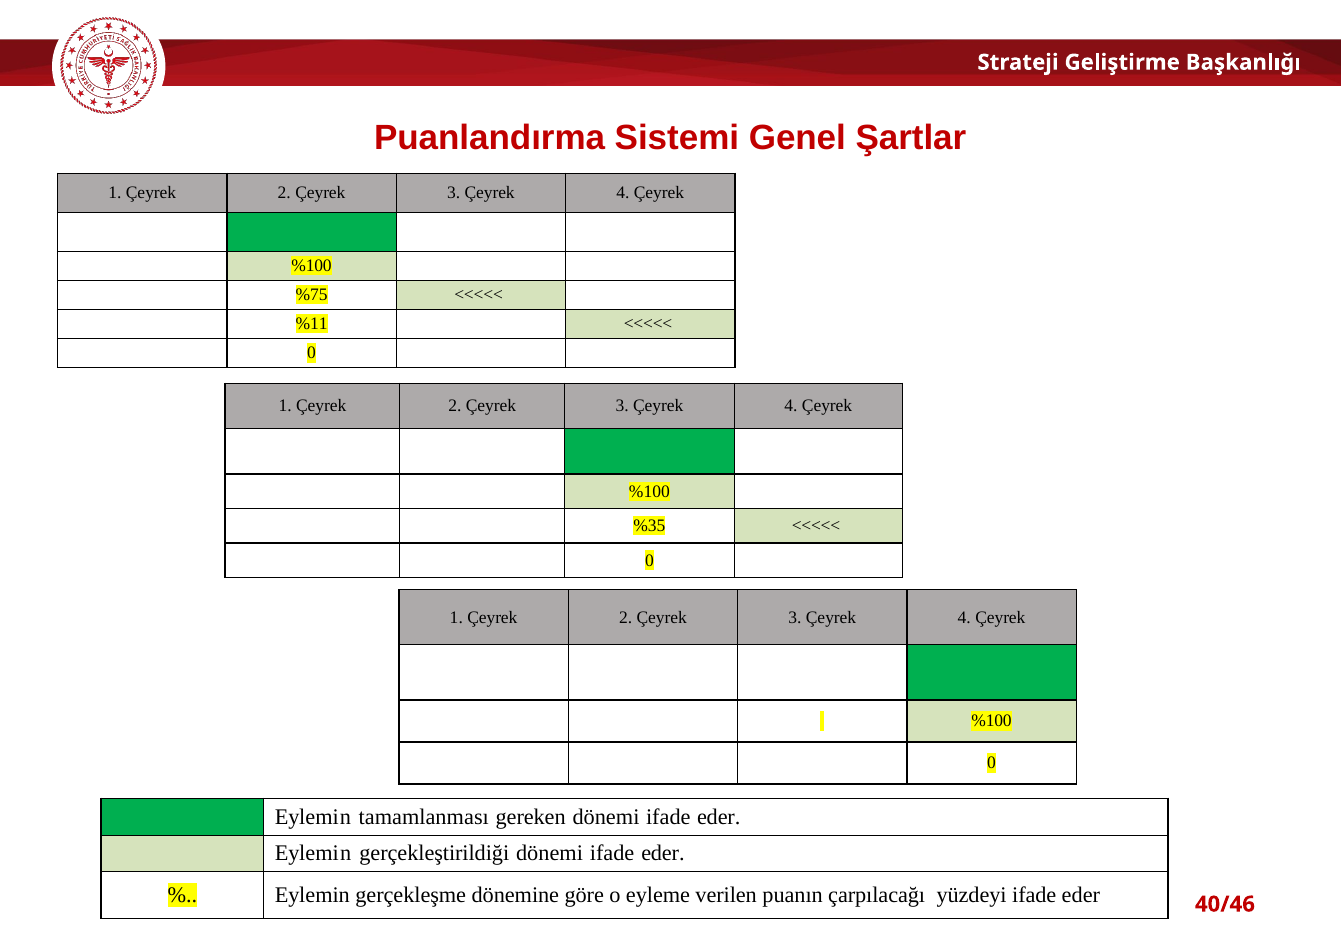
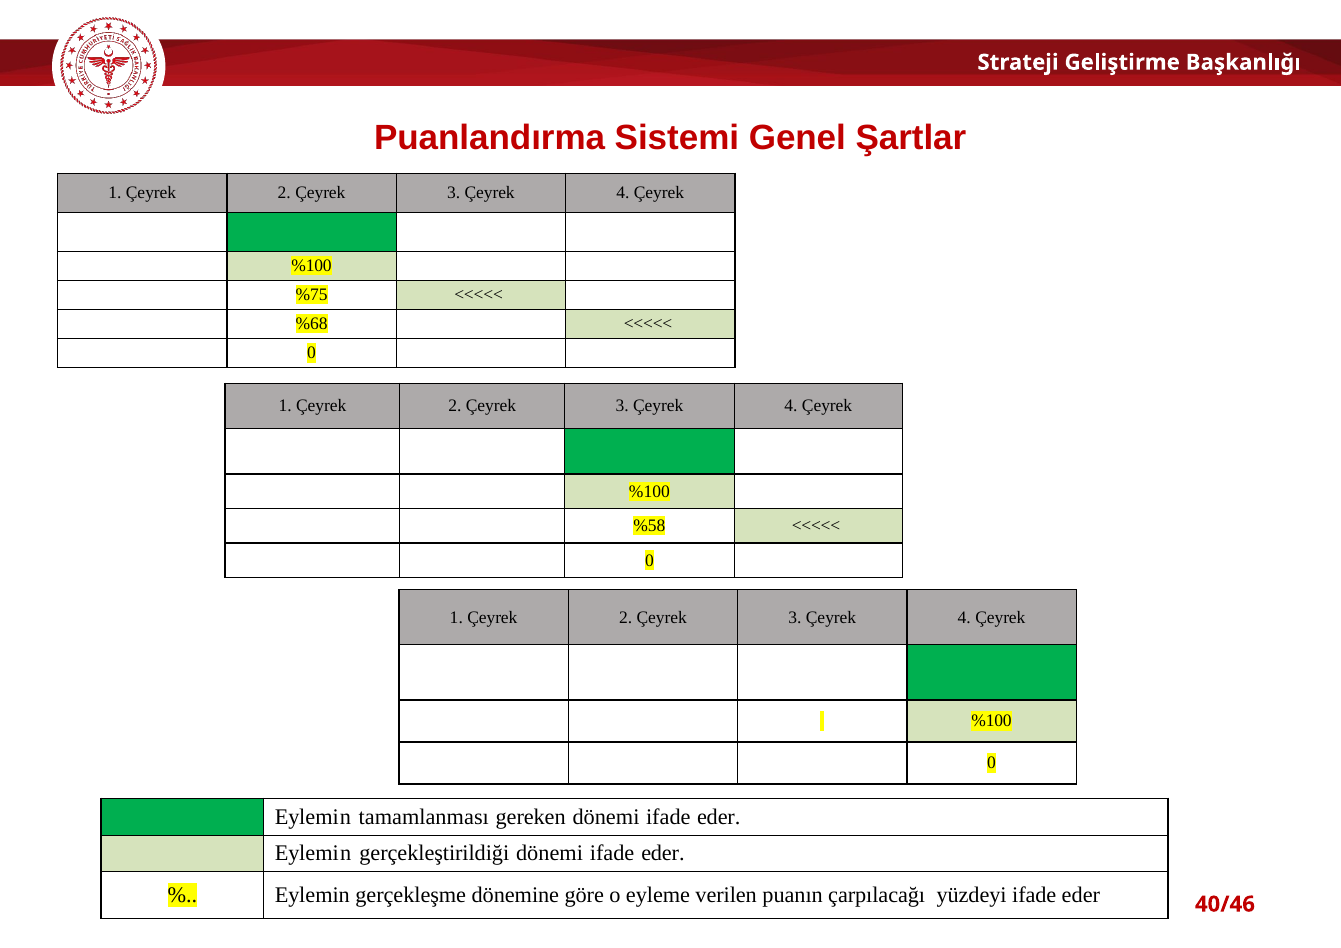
%11: %11 -> %68 (312, 324)
%35: %35 -> %58 (649, 526)
